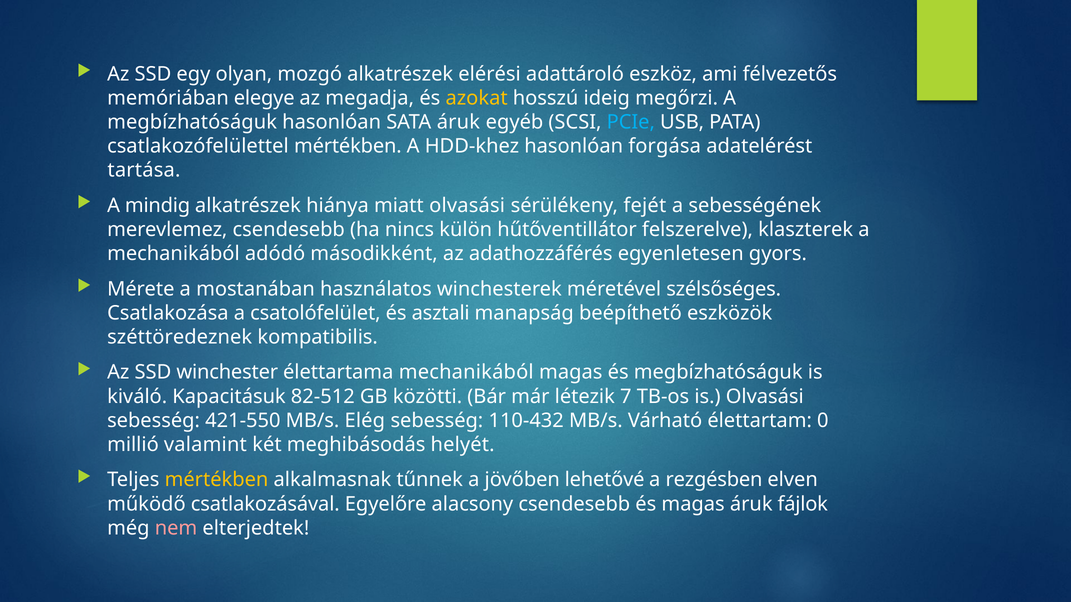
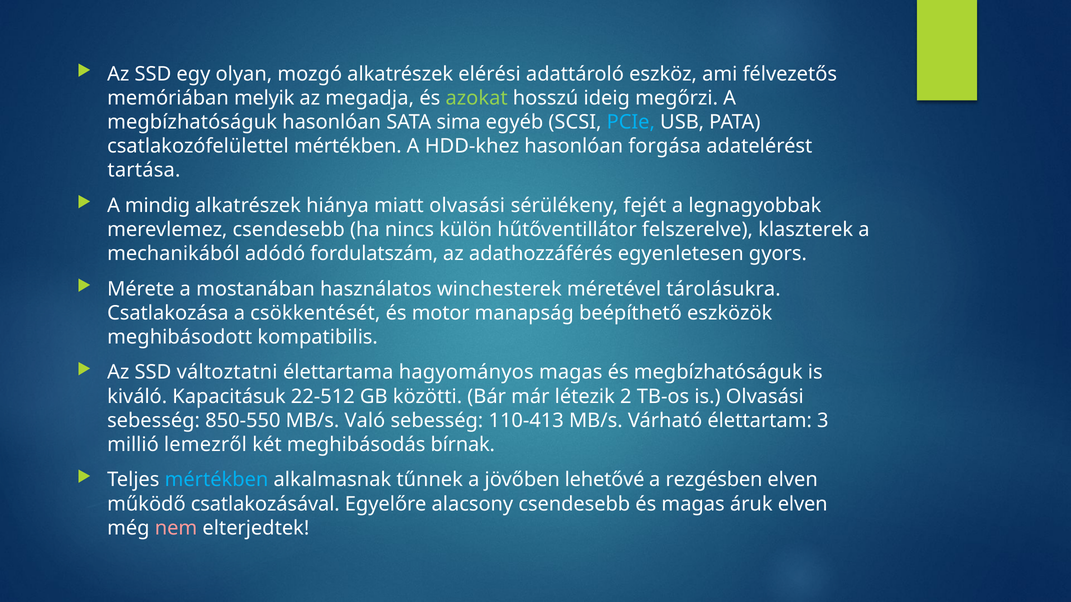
elegye: elegye -> melyik (264, 98)
azokat colour: yellow -> light green (477, 98)
SATA áruk: áruk -> sima (459, 122)
sebességének: sebességének -> legnagyobbak (755, 206)
másodikként: másodikként -> fordulatszám (374, 254)
szélsőséges: szélsőséges -> tárolásukra (724, 289)
csatolófelület: csatolófelület -> csökkentését (315, 313)
asztali: asztali -> motor (441, 313)
széttöredeznek: széttöredeznek -> meghibásodott (180, 337)
winchester: winchester -> változtatni (227, 373)
élettartama mechanikából: mechanikából -> hagyományos (466, 373)
82‑512: 82‑512 -> 22‑512 (323, 397)
7: 7 -> 2 (626, 397)
421‑550: 421‑550 -> 850‑550 (243, 421)
Elég: Elég -> Való (365, 421)
110‑432: 110‑432 -> 110‑413 (526, 421)
0: 0 -> 3 (823, 421)
valamint: valamint -> lemezről (205, 445)
helyét: helyét -> bírnak (463, 445)
mértékben colour: yellow -> light blue (216, 480)
áruk fájlok: fájlok -> elven (803, 504)
